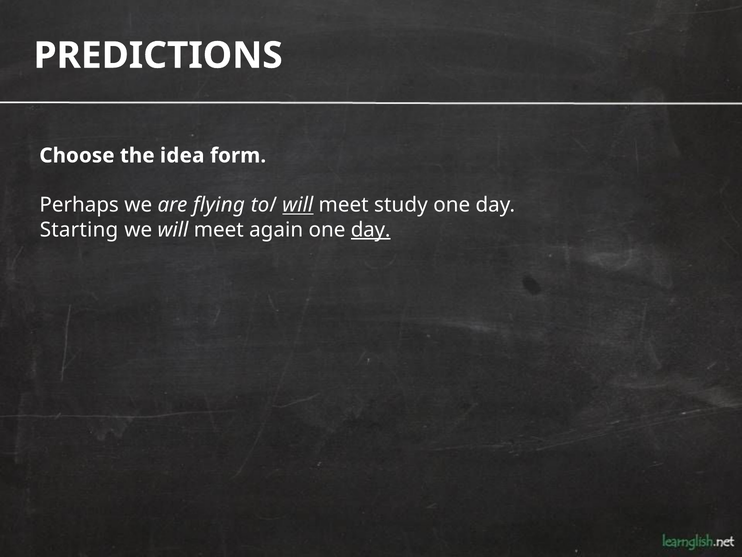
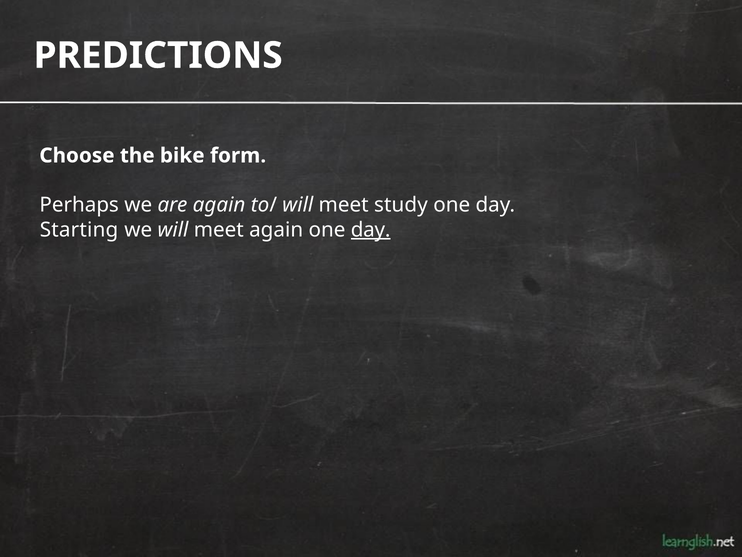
idea: idea -> bike (182, 155)
are flying: flying -> again (219, 205)
will underline: present -> none (298, 205)
